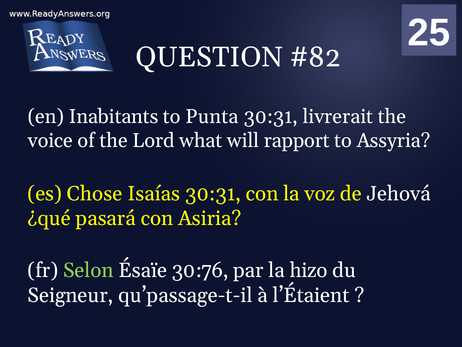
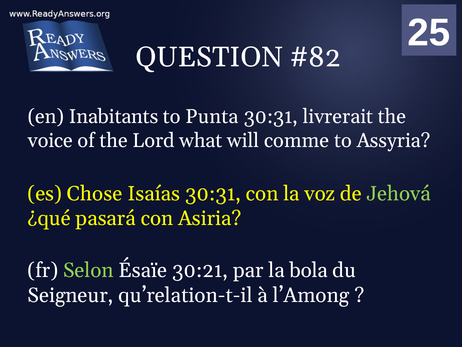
rapport: rapport -> comme (297, 140)
Jehová colour: white -> light green (399, 193)
30:76: 30:76 -> 30:21 (200, 270)
hizo: hizo -> bola (309, 270)
qu’passage-t-il: qu’passage-t-il -> qu’relation-t-il (185, 295)
l’Étaient: l’Étaient -> l’Among (311, 295)
